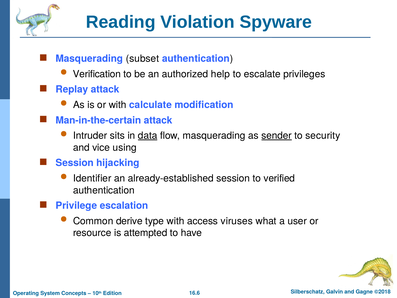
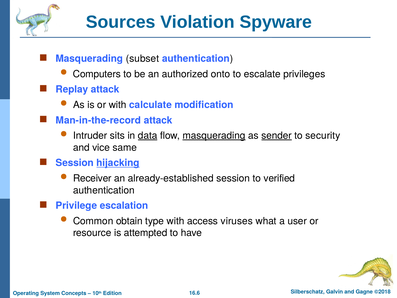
Reading: Reading -> Sources (121, 22)
Verification: Verification -> Computers (97, 74)
help: help -> onto (221, 74)
Man-in-the-certain: Man-in-the-certain -> Man-in-the-record (98, 120)
masquerading underline: none -> present (214, 136)
using: using -> same (125, 147)
hijacking underline: none -> present (118, 163)
Identifier: Identifier -> Receiver (92, 178)
derive: derive -> obtain (129, 221)
